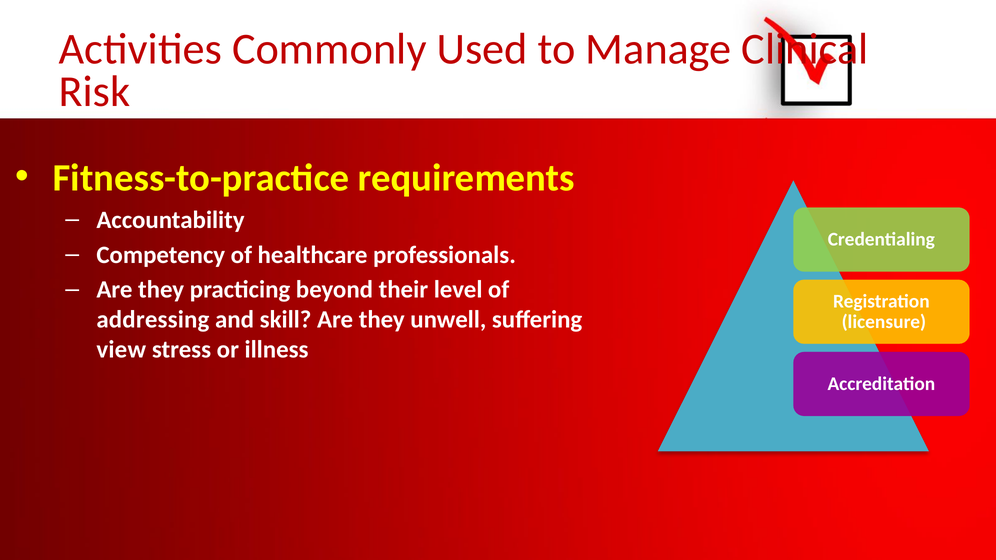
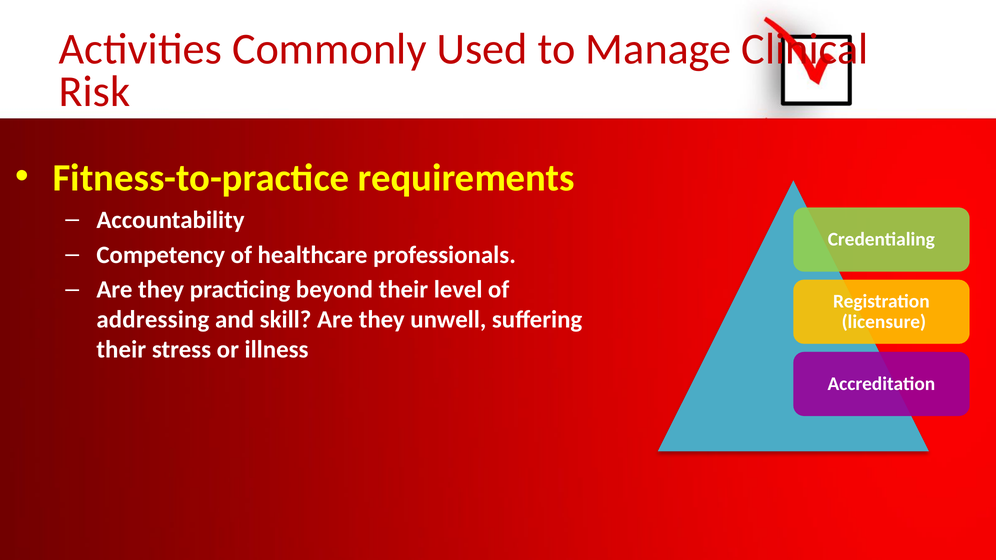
view: view -> their (121, 350)
